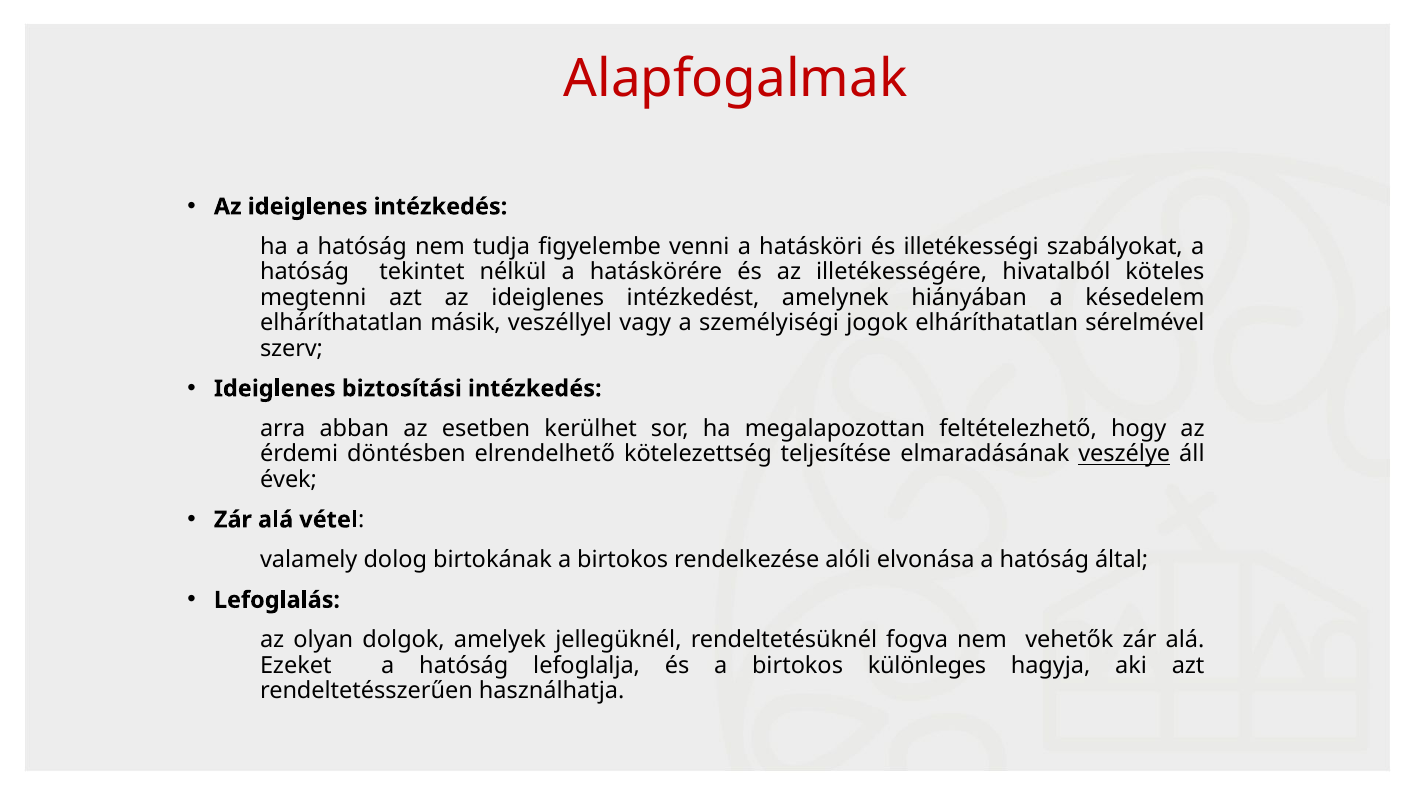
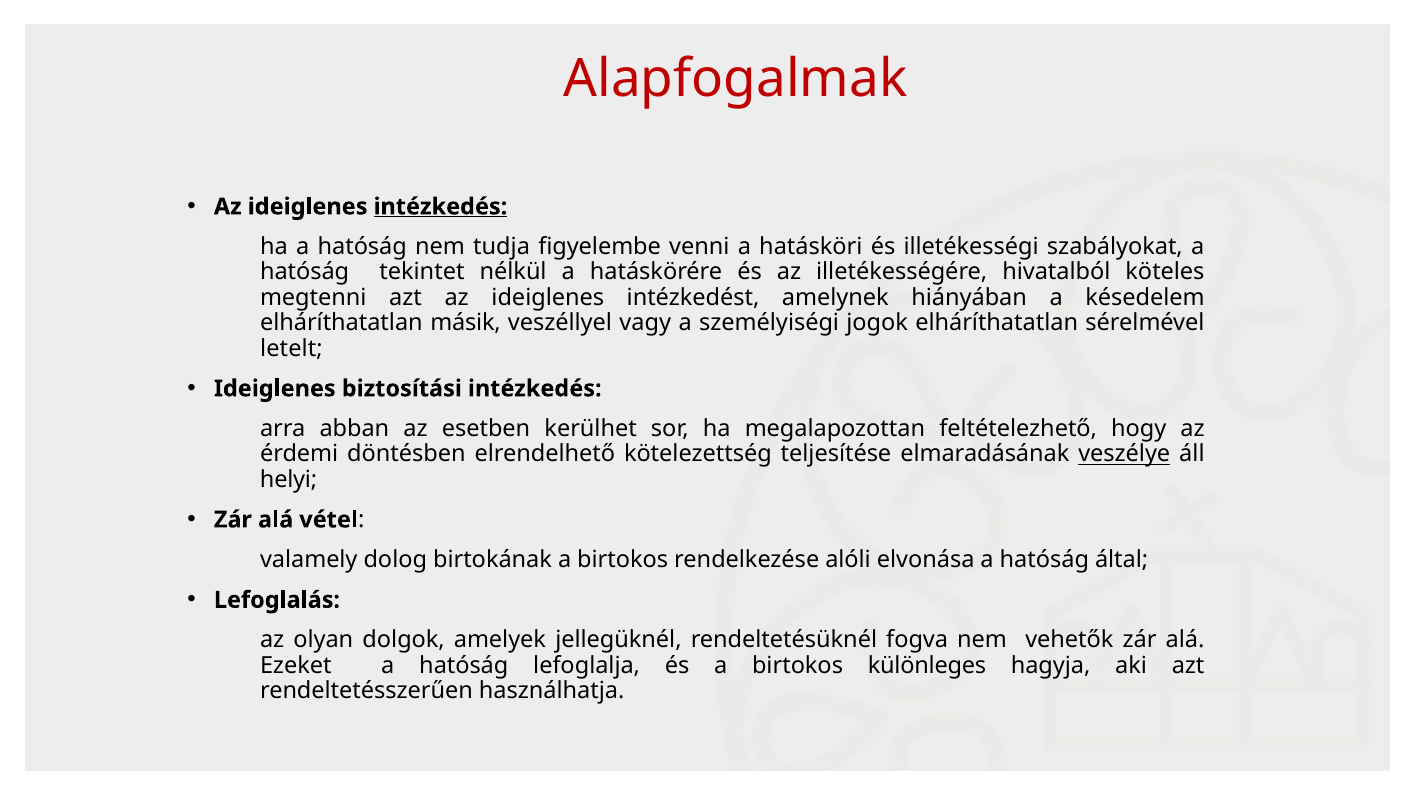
intézkedés underline: none -> present (440, 207)
szerv: szerv -> letelt (291, 349)
évek: évek -> helyi (289, 480)
